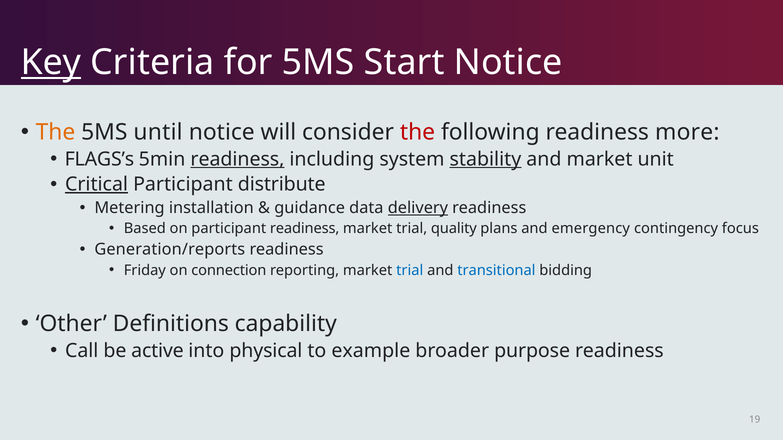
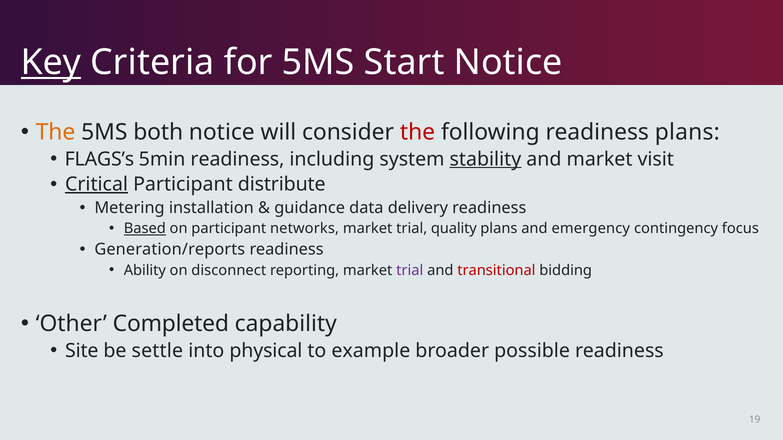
until: until -> both (158, 132)
readiness more: more -> plans (687, 132)
readiness underline: present -> none (237, 159)
unit: unit -> visit (656, 159)
delivery underline: present -> none (418, 208)
Based underline: none -> present (145, 229)
participant readiness: readiness -> networks (305, 229)
Friday: Friday -> Ability (145, 270)
connection: connection -> disconnect (229, 270)
trial colour: blue -> purple (410, 270)
transitional colour: blue -> red (496, 270)
Definitions: Definitions -> Completed (171, 324)
Call: Call -> Site (82, 351)
active: active -> settle (157, 351)
purpose: purpose -> possible (532, 351)
